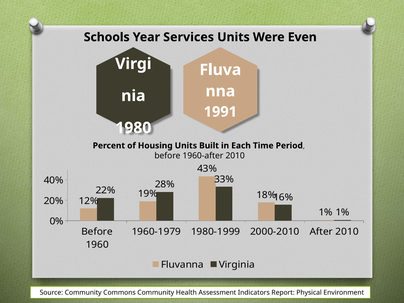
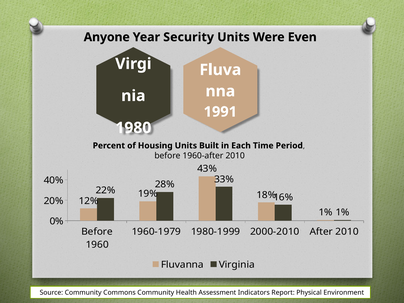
Schools: Schools -> Anyone (107, 37)
Services: Services -> Security (189, 37)
